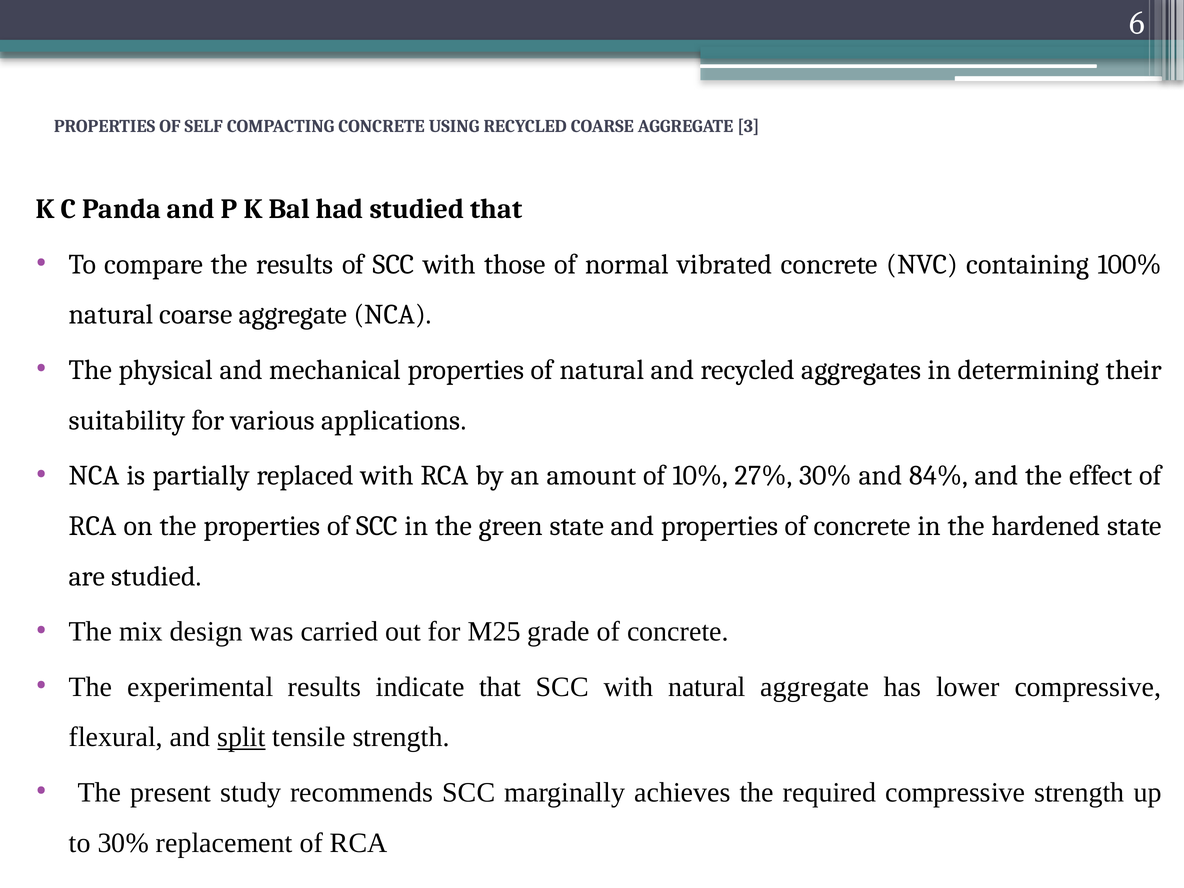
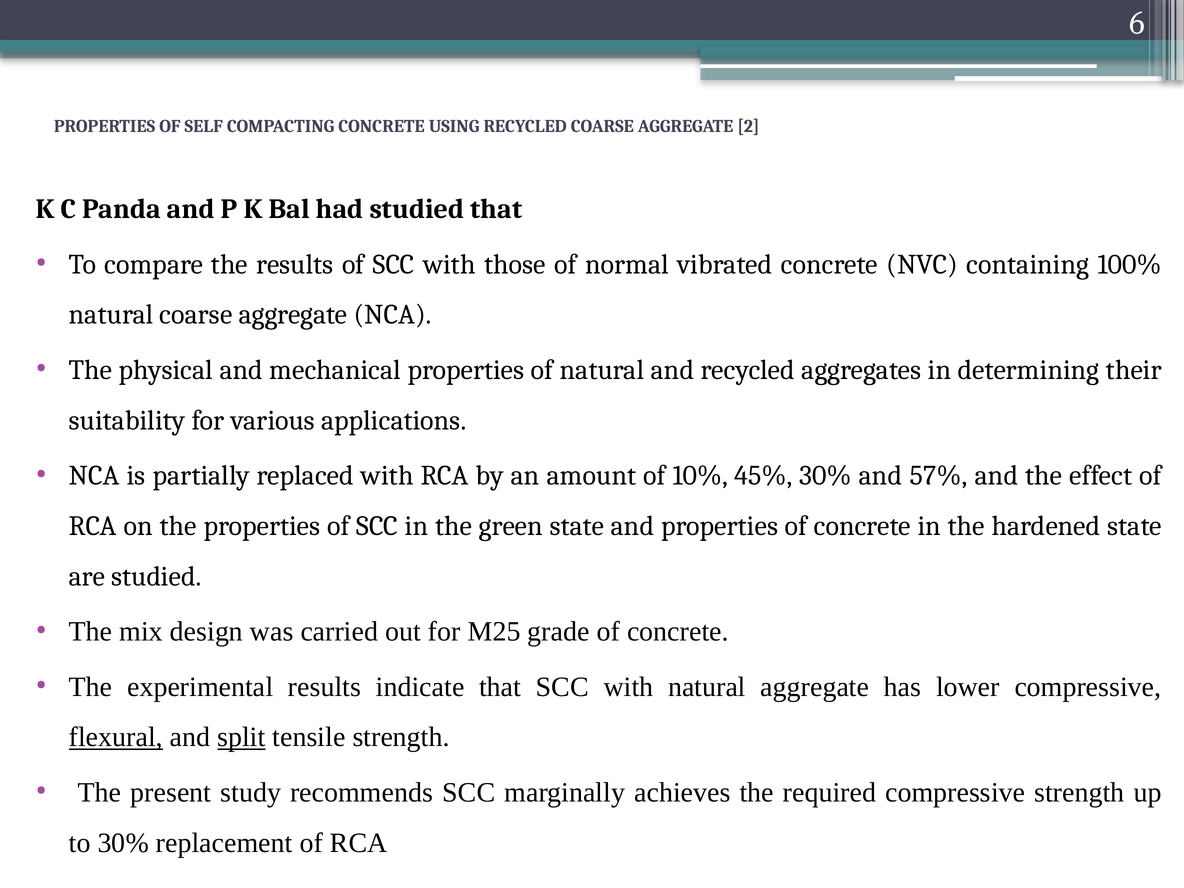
3: 3 -> 2 (748, 126)
27%: 27% -> 45% (764, 476)
84%: 84% -> 57% (939, 476)
flexural underline: none -> present (116, 737)
